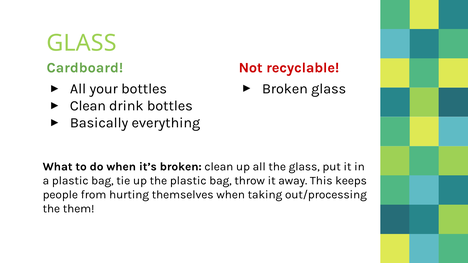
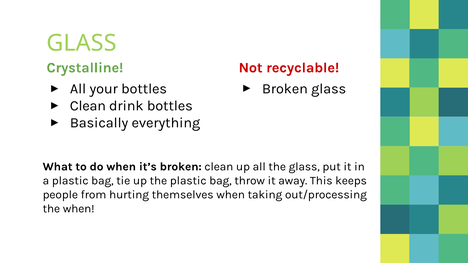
Cardboard: Cardboard -> Crystalline (85, 68)
the them: them -> when (79, 209)
